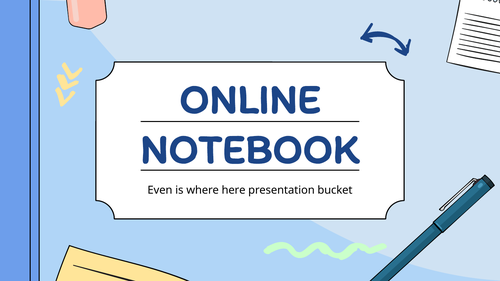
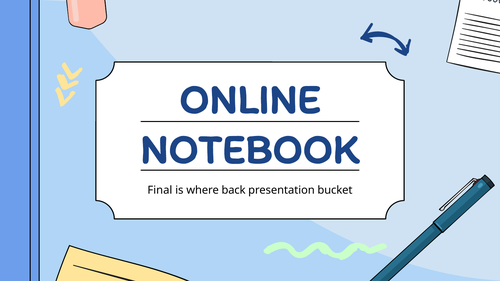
Even: Even -> Final (160, 190)
here: here -> back (234, 190)
